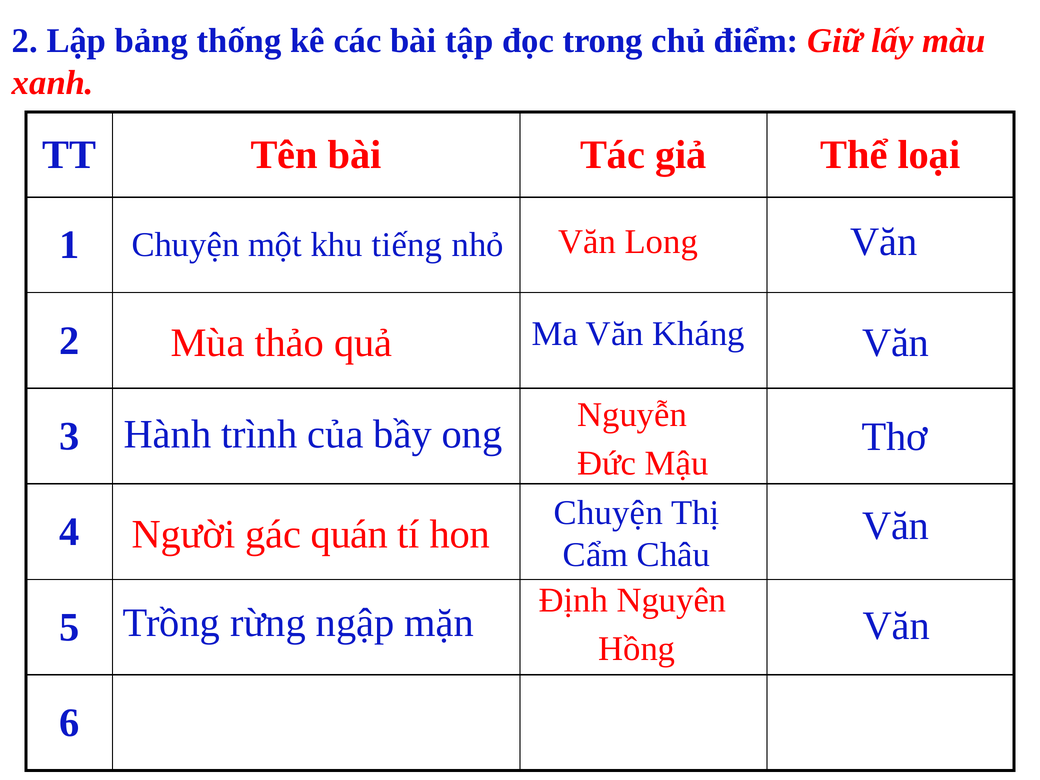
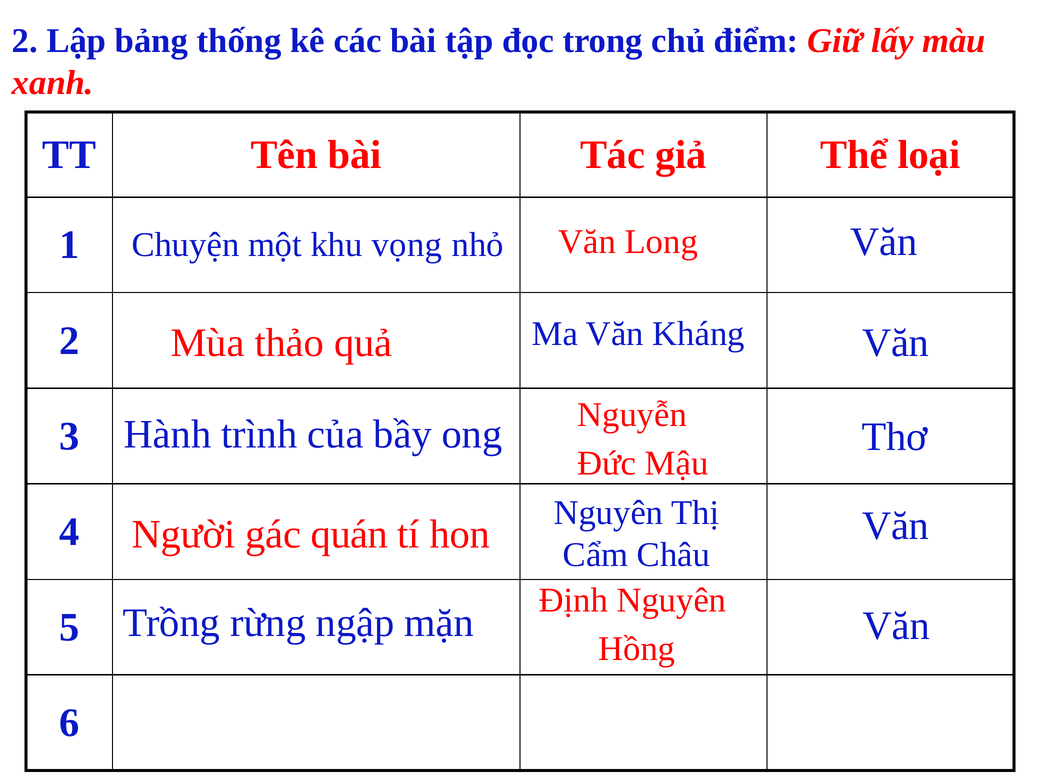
tiếng: tiếng -> vọng (407, 245)
Chuyện: Chuyện -> Nguyên (608, 513)
